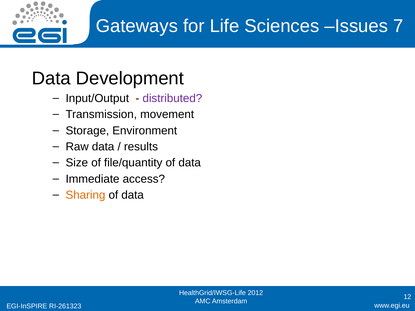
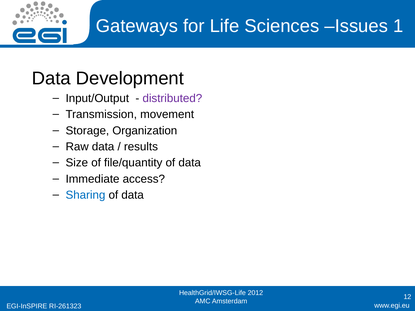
7: 7 -> 1 (398, 26)
Environment: Environment -> Organization (145, 131)
Sharing colour: orange -> blue (85, 195)
